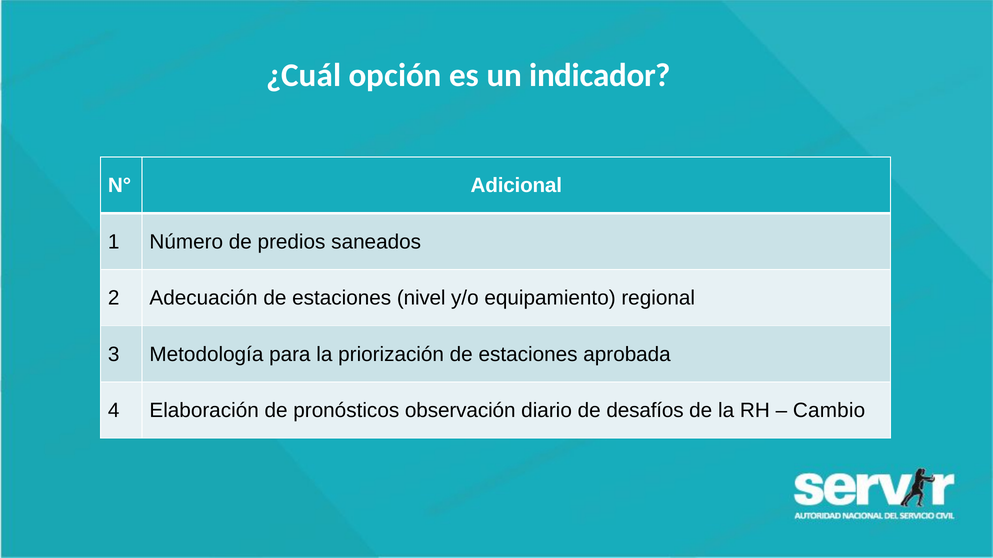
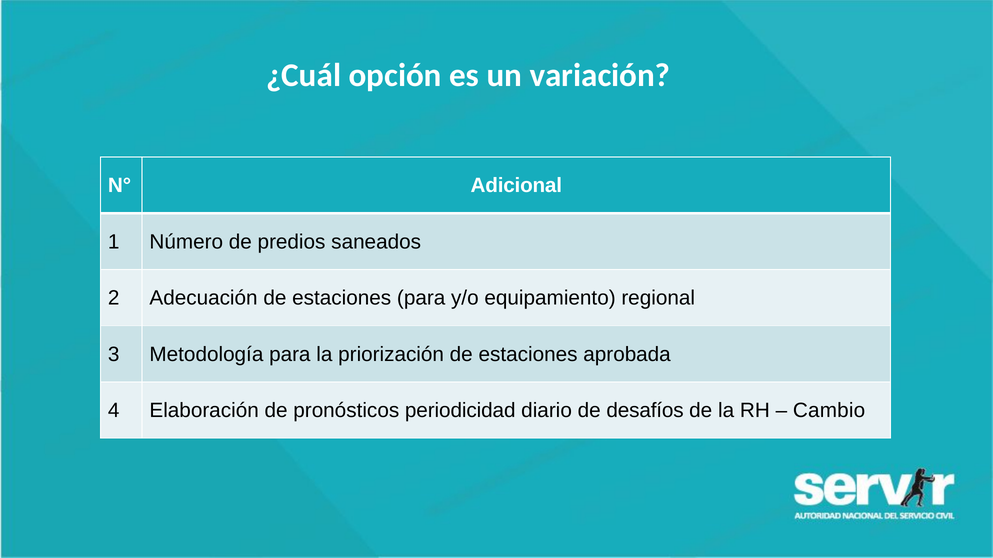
indicador: indicador -> variación (600, 76)
estaciones nivel: nivel -> para (421, 298)
observación: observación -> periodicidad (460, 411)
